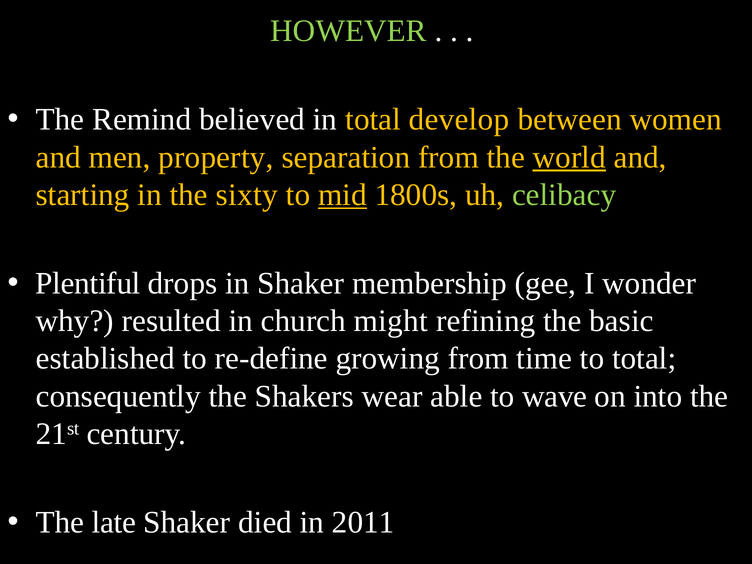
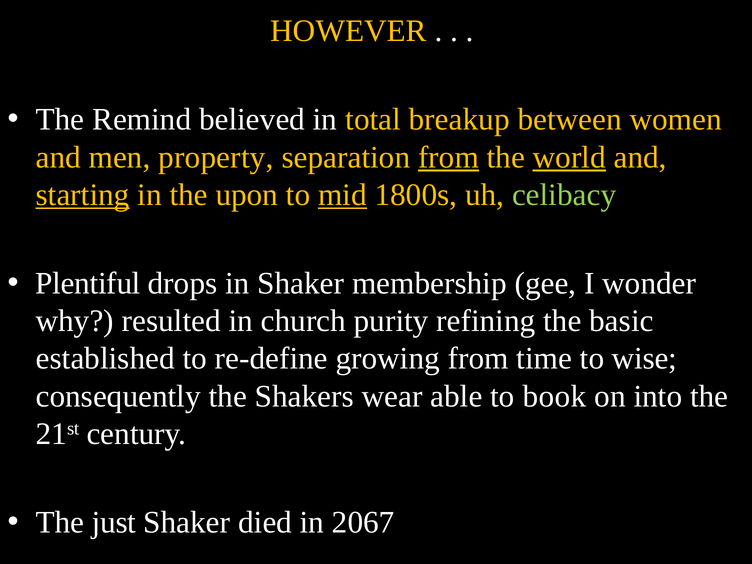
HOWEVER colour: light green -> yellow (349, 31)
develop: develop -> breakup (459, 120)
from underline: none -> present (448, 157)
starting underline: none -> present (83, 195)
sixty: sixty -> upon (247, 195)
might: might -> purity (391, 321)
to total: total -> wise (644, 359)
wave: wave -> book (554, 396)
late: late -> just (114, 522)
2011: 2011 -> 2067 (363, 522)
